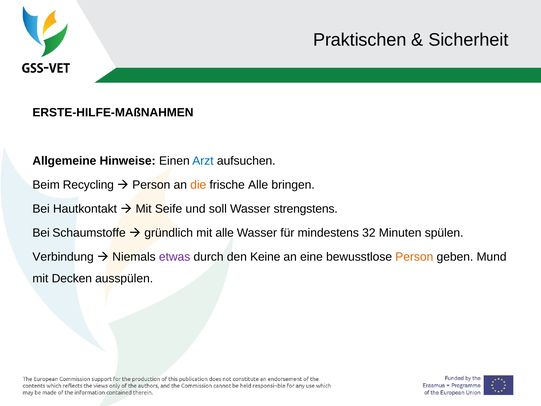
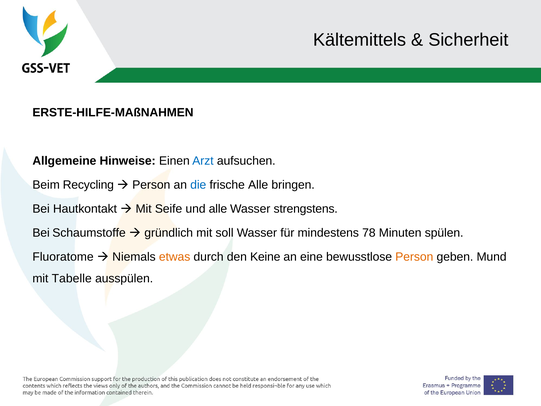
Praktischen: Praktischen -> Kältemittels (360, 40)
die colour: orange -> blue (198, 185)
und soll: soll -> alle (218, 209)
mit alle: alle -> soll (225, 233)
32: 32 -> 78 (369, 233)
Verbindung: Verbindung -> Fluoratome (63, 257)
etwas colour: purple -> orange (175, 257)
Decken: Decken -> Tabelle (72, 278)
